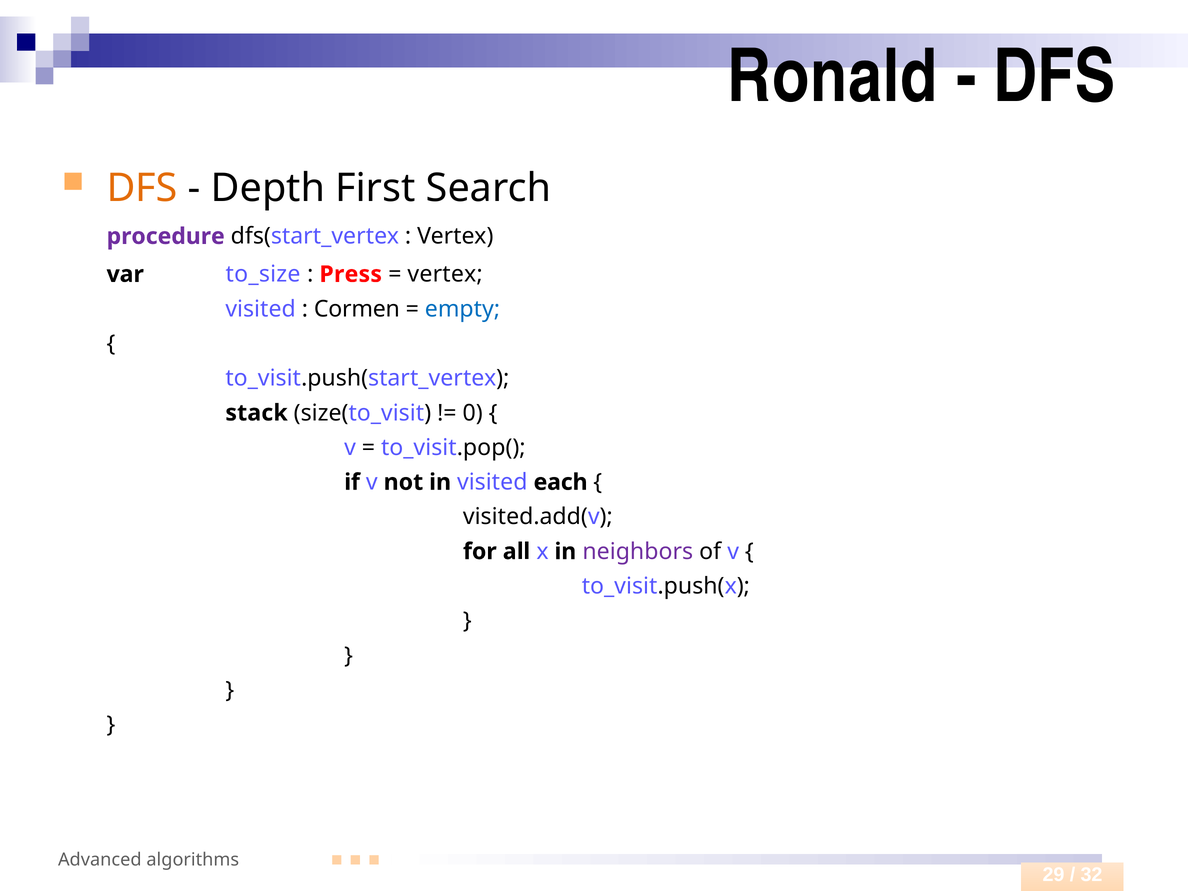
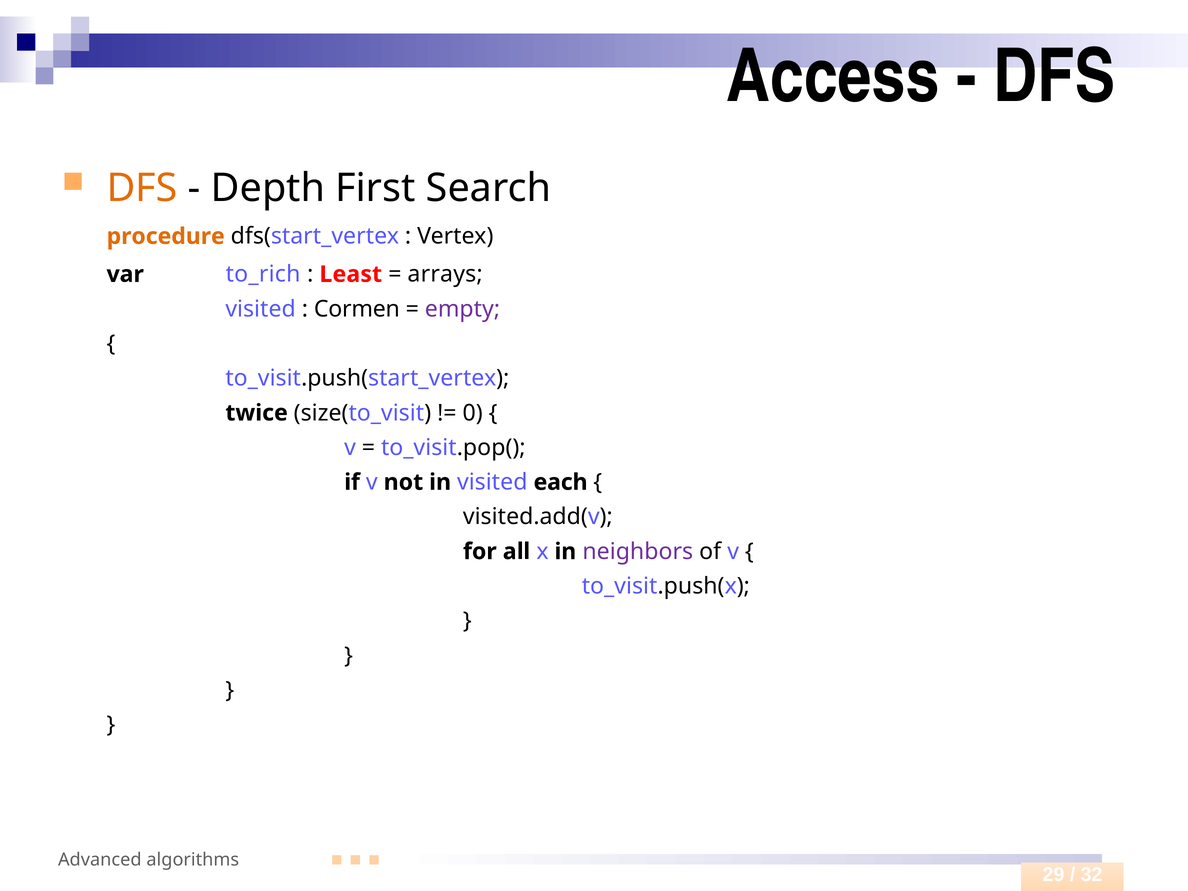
Ronald: Ronald -> Access (833, 77)
procedure colour: purple -> orange (166, 236)
to_size: to_size -> to_rich (263, 274)
Press: Press -> Least (351, 274)
vertex: vertex -> arrays (445, 274)
empty colour: blue -> purple (462, 309)
stack: stack -> twice (257, 413)
